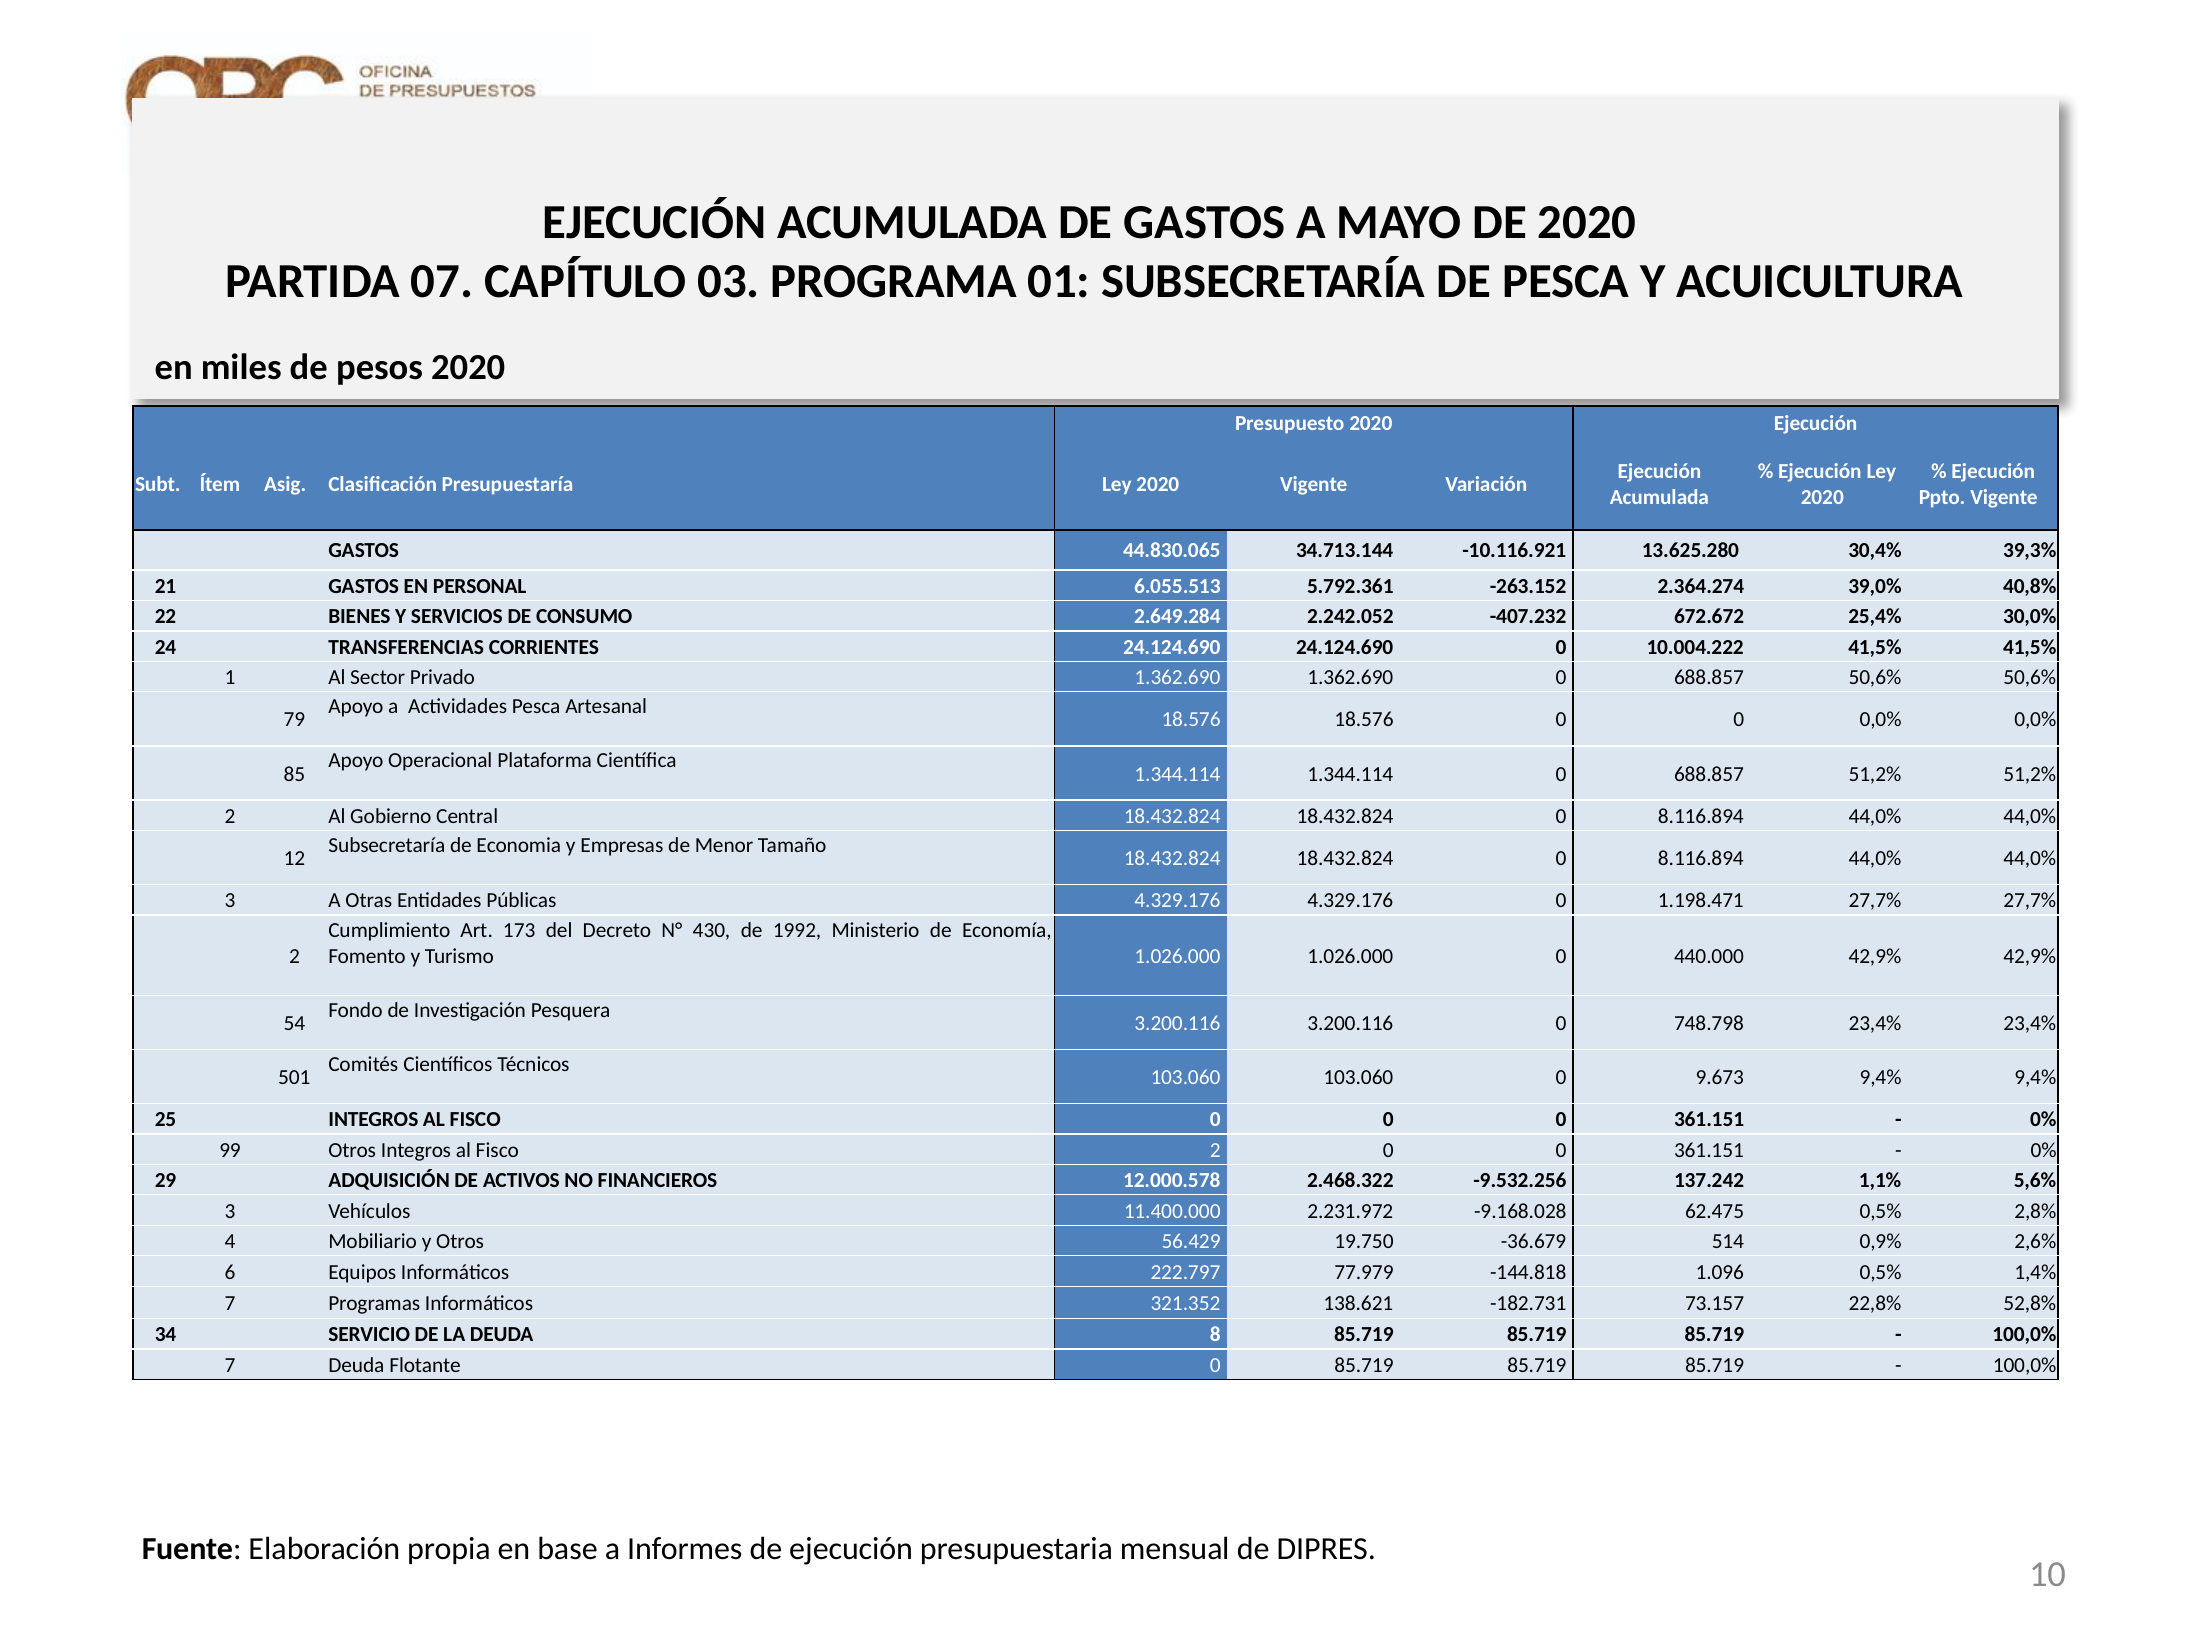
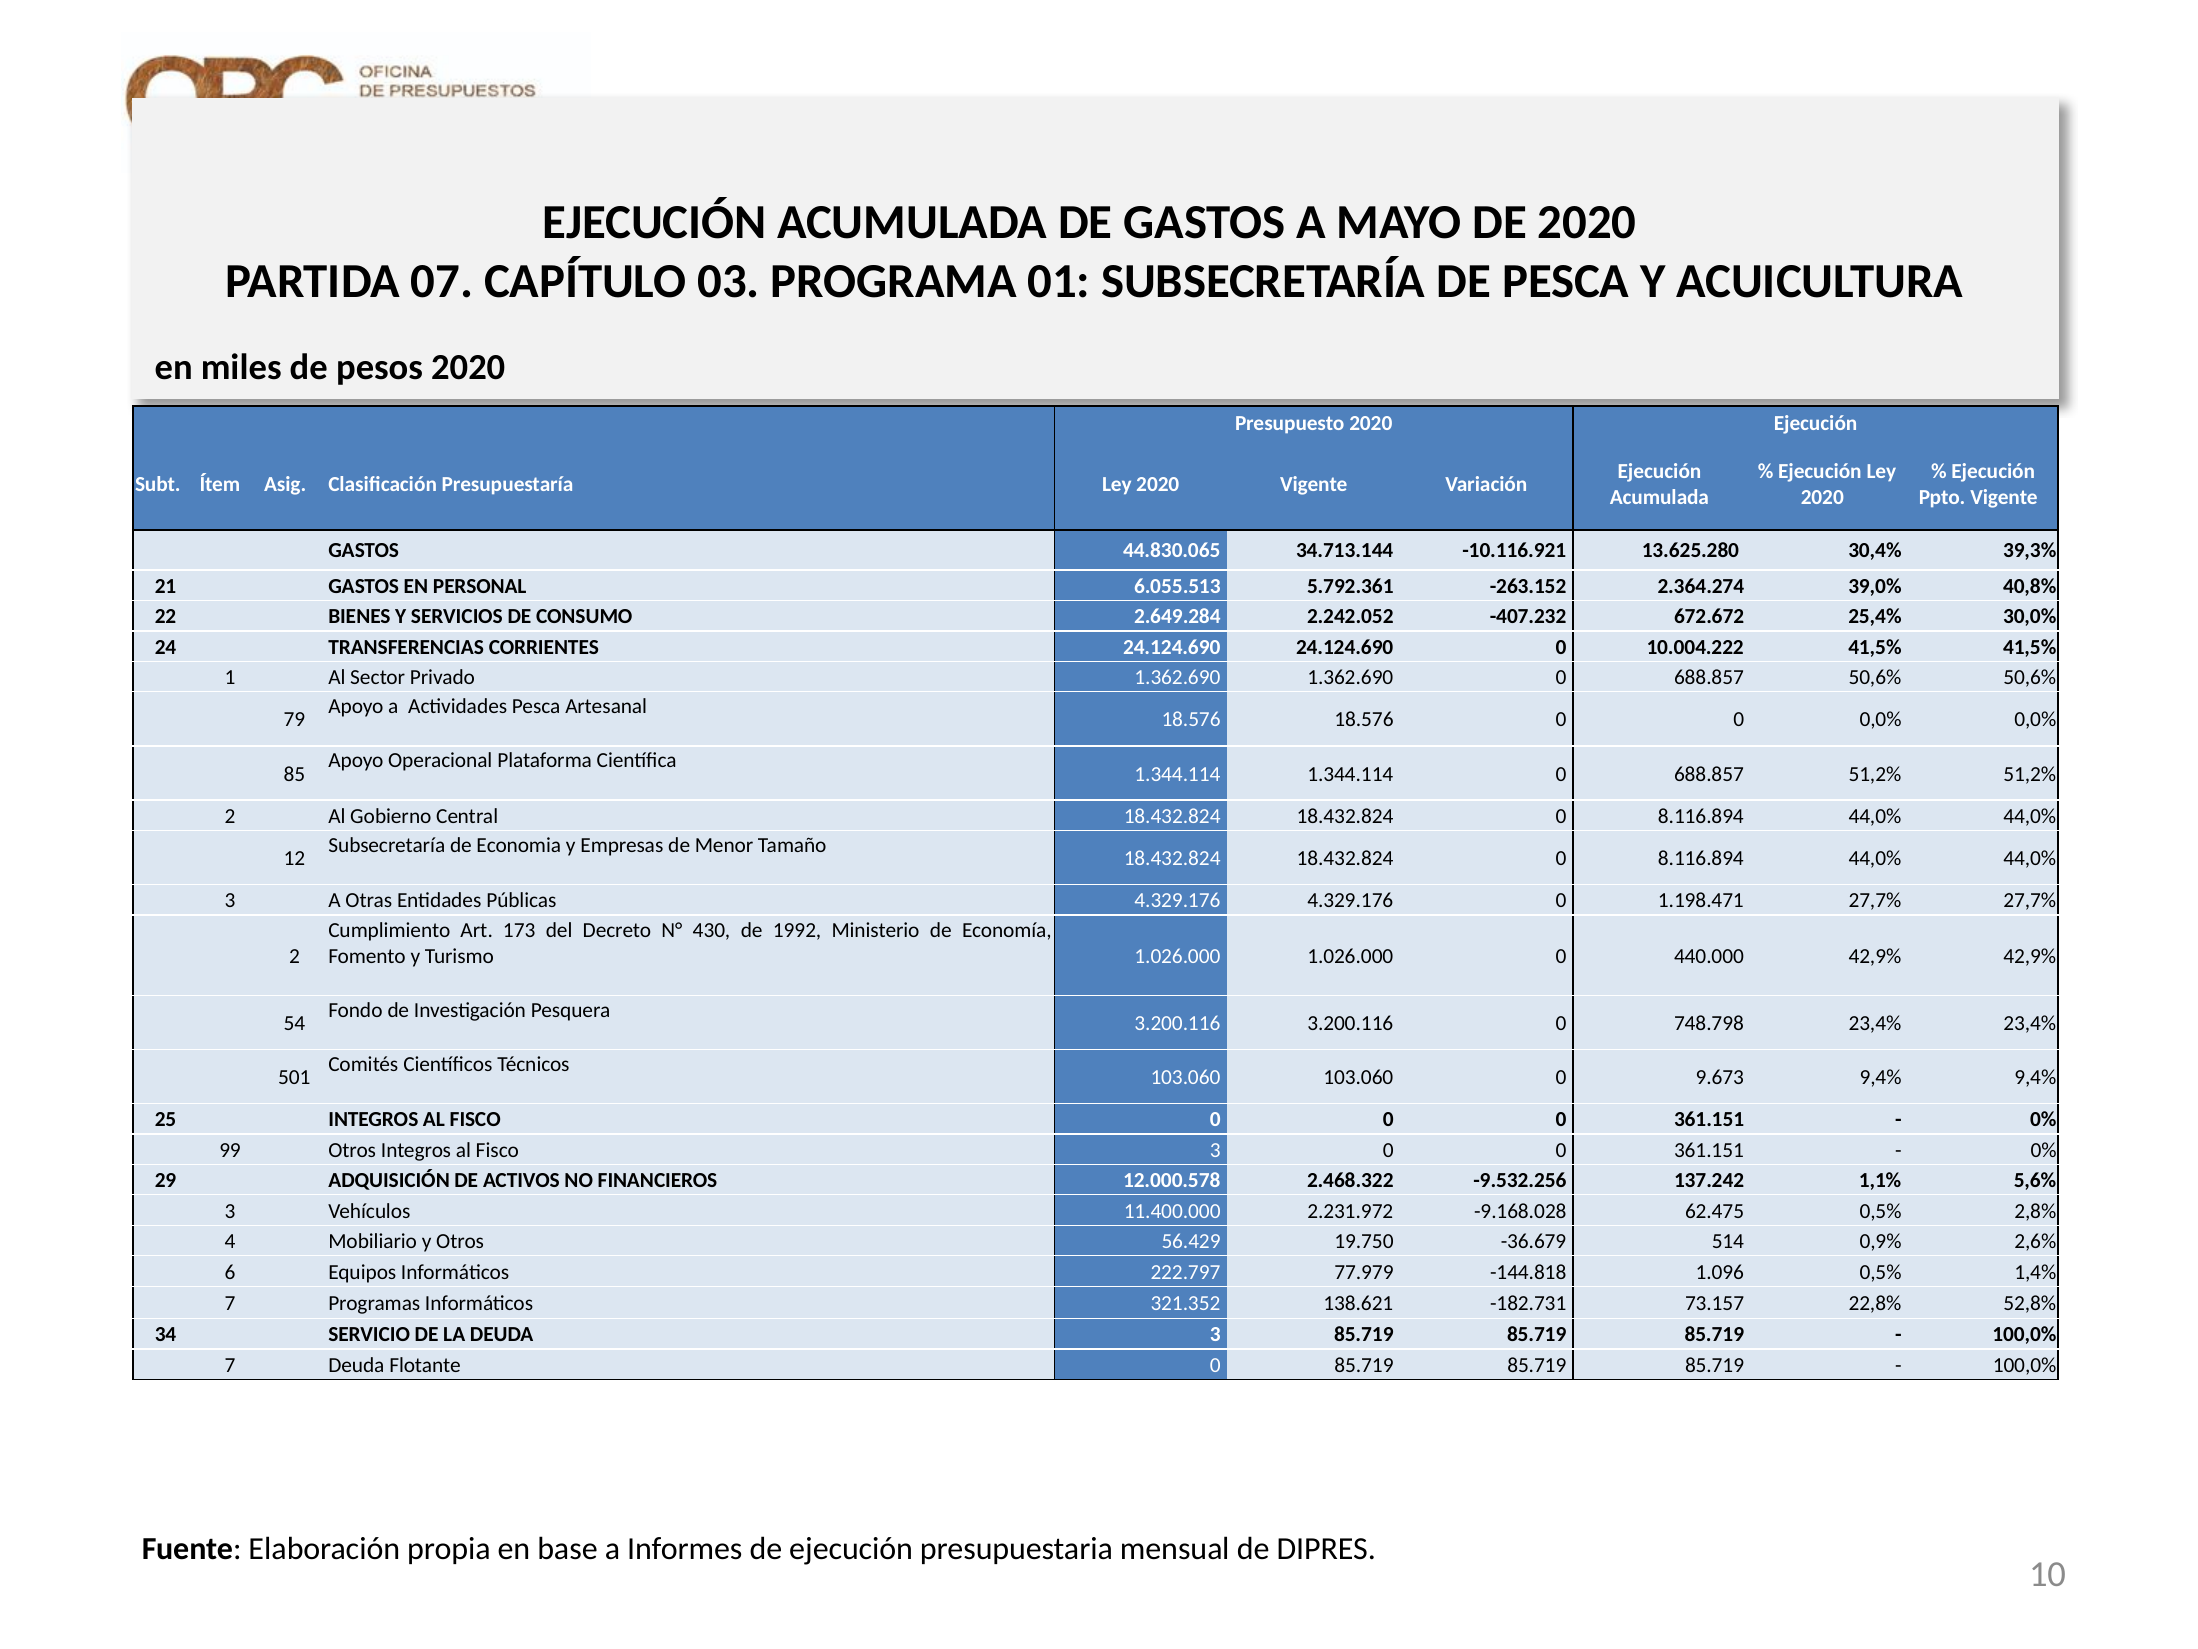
Fisco 2: 2 -> 3 (1215, 1150)
DEUDA 8: 8 -> 3 (1215, 1334)
